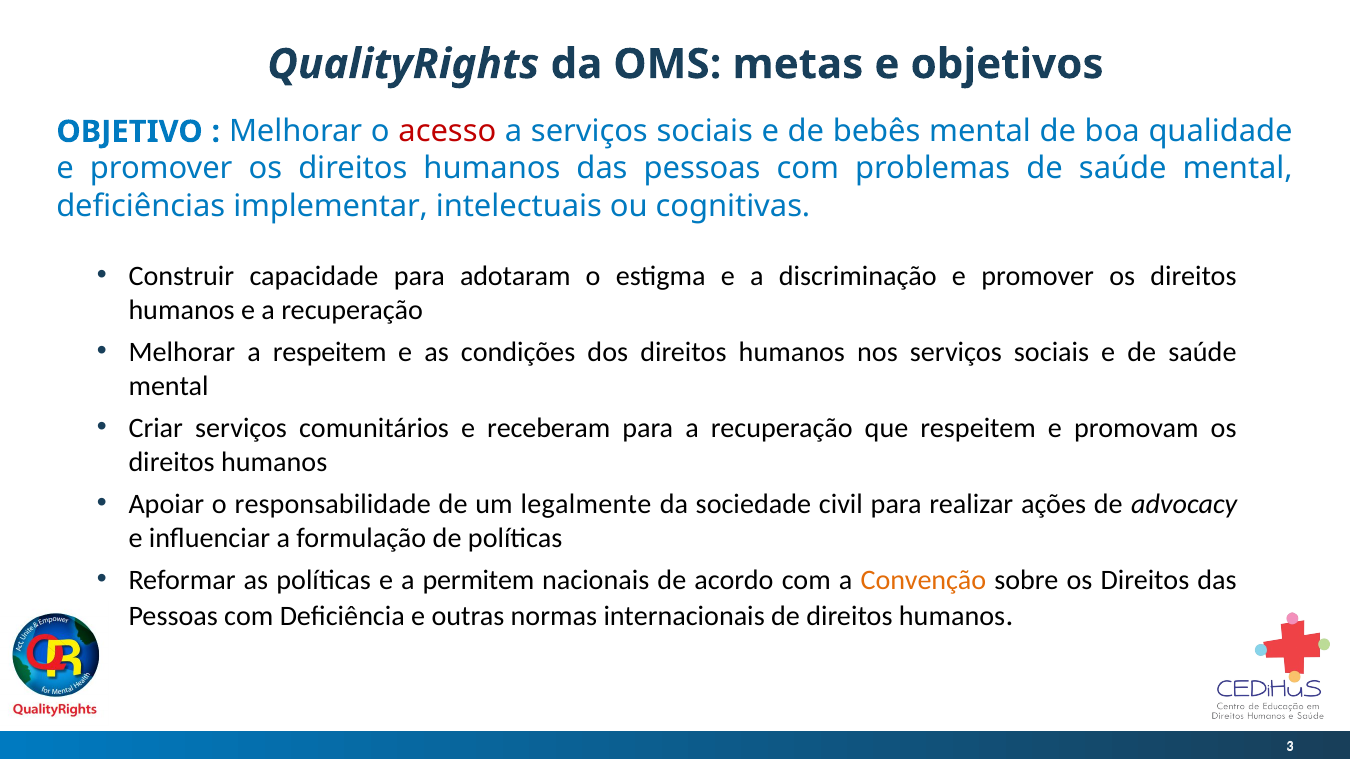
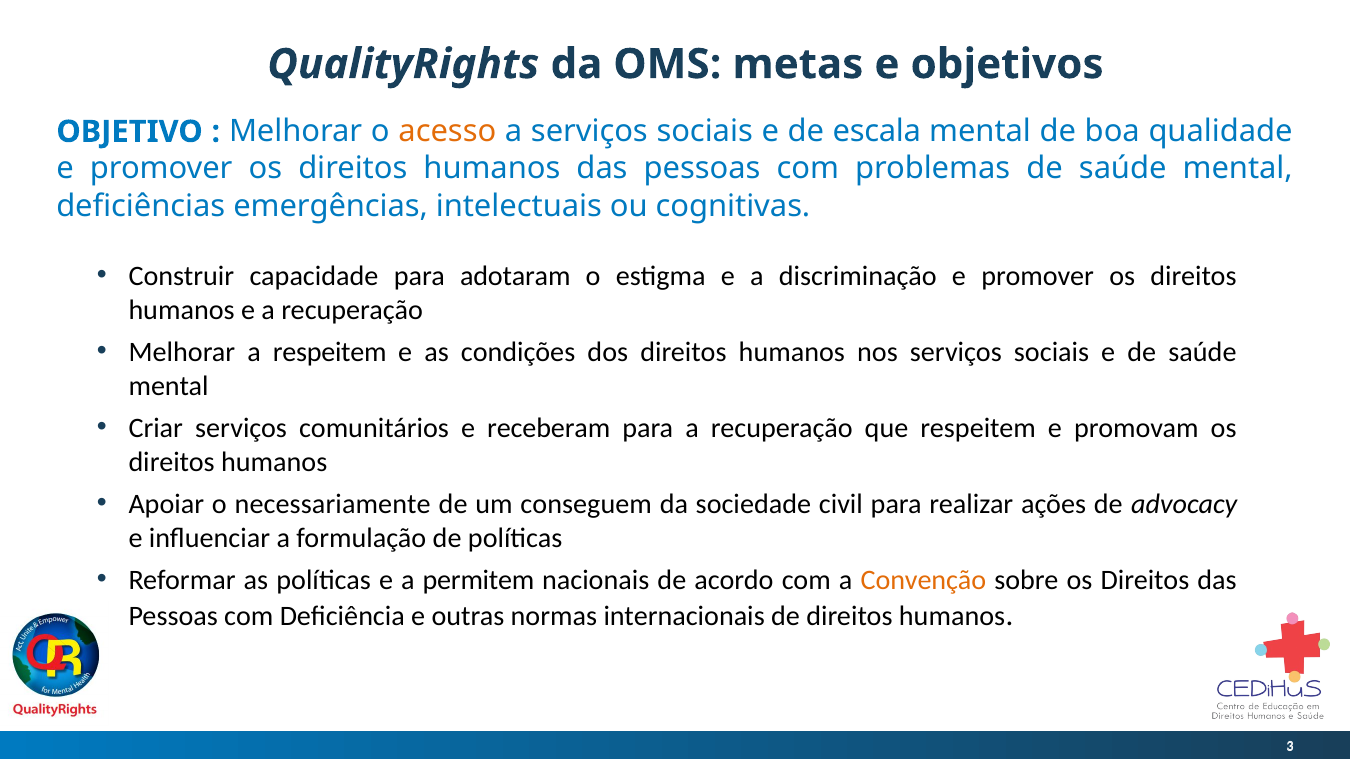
acesso colour: red -> orange (447, 132)
bebês: bebês -> escala (877, 132)
implementar: implementar -> emergências (331, 206)
responsabilidade: responsabilidade -> necessariamente (333, 504)
legalmente: legalmente -> conseguem (586, 504)
